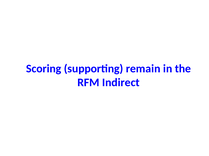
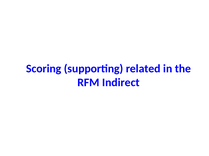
remain: remain -> related (143, 69)
